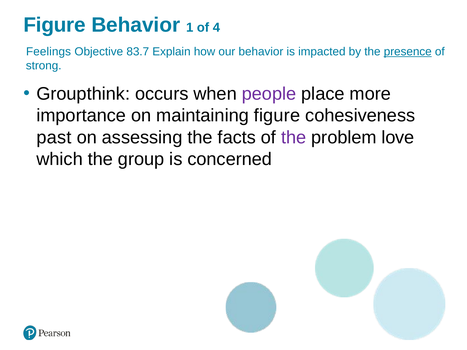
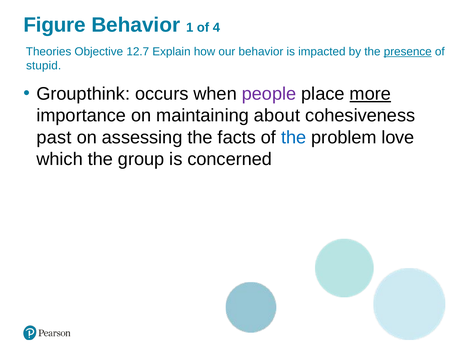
Feelings: Feelings -> Theories (49, 52)
83.7: 83.7 -> 12.7 (138, 52)
strong: strong -> stupid (44, 66)
more underline: none -> present (370, 94)
maintaining figure: figure -> about (277, 116)
the colour: purple -> blue (294, 138)
